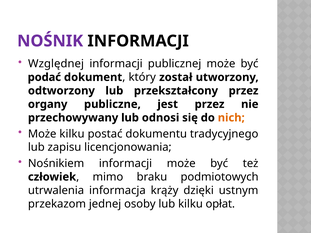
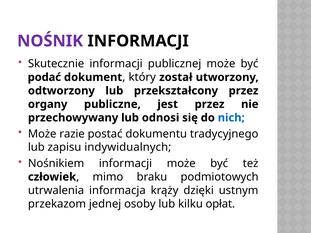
Względnej: Względnej -> Skutecznie (56, 64)
nich colour: orange -> blue (231, 118)
Może kilku: kilku -> razie (72, 134)
licencjonowania: licencjonowania -> indywidualnych (128, 147)
